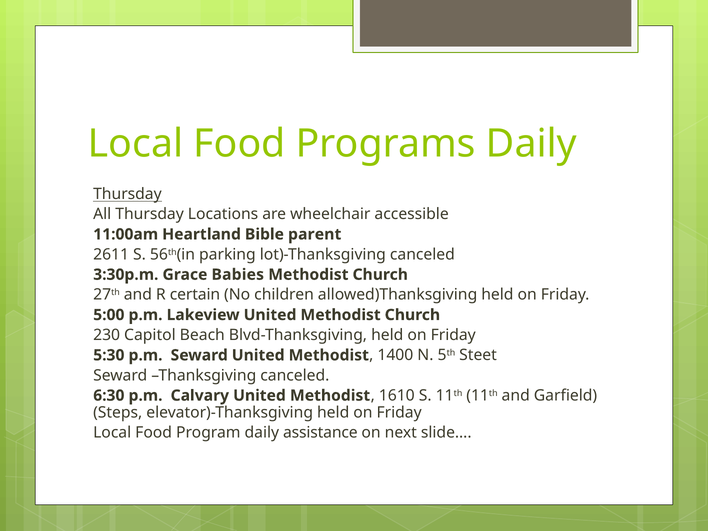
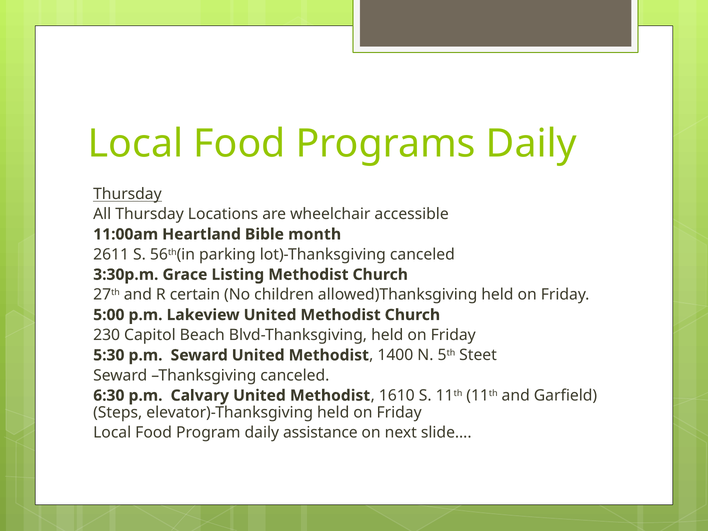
parent: parent -> month (315, 234)
Babies: Babies -> Listing (238, 275)
